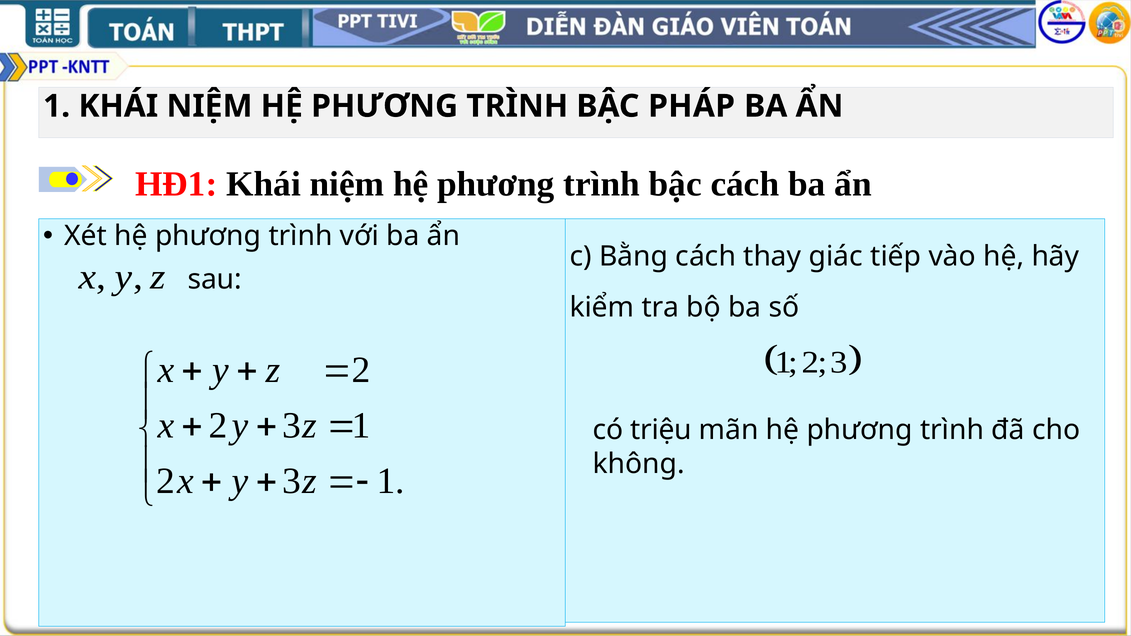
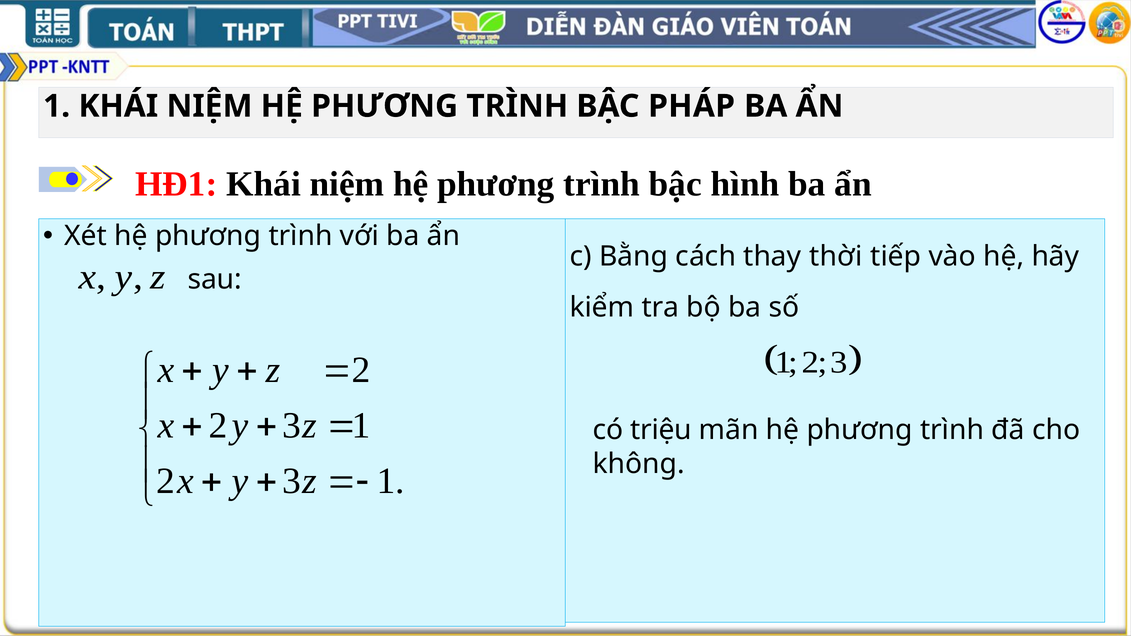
bậc cách: cách -> hình (745, 184)
giác: giác -> thời (836, 257)
